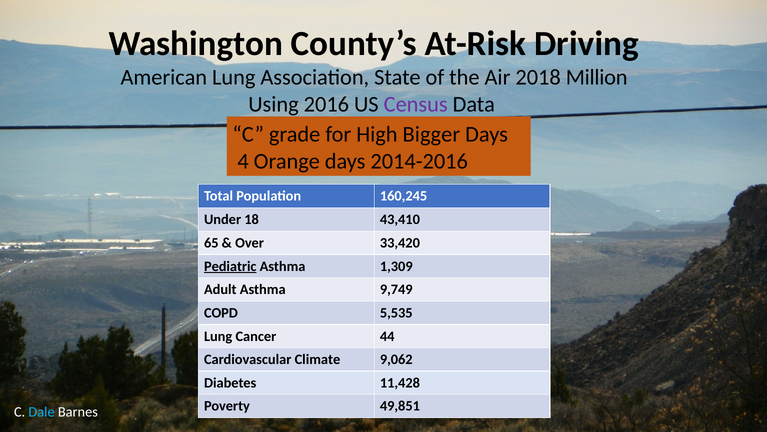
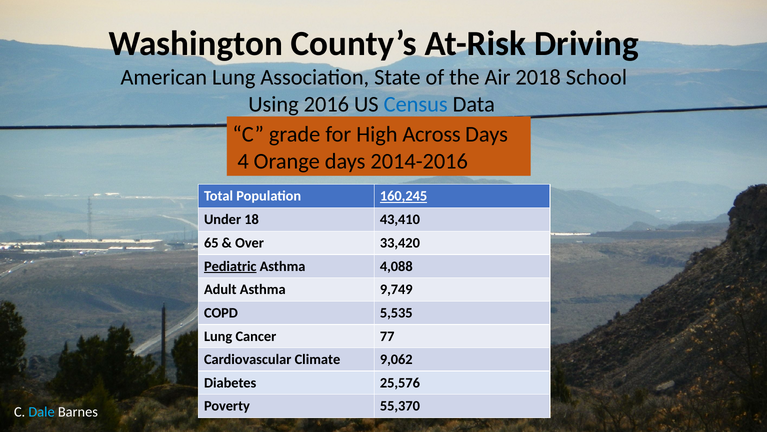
Million: Million -> School (596, 77)
Census colour: purple -> blue (416, 104)
Bigger: Bigger -> Across (432, 134)
160,245 underline: none -> present (404, 196)
1,309: 1,309 -> 4,088 (396, 266)
44: 44 -> 77 (387, 336)
11,428: 11,428 -> 25,576 (400, 382)
49,851: 49,851 -> 55,370 (400, 406)
